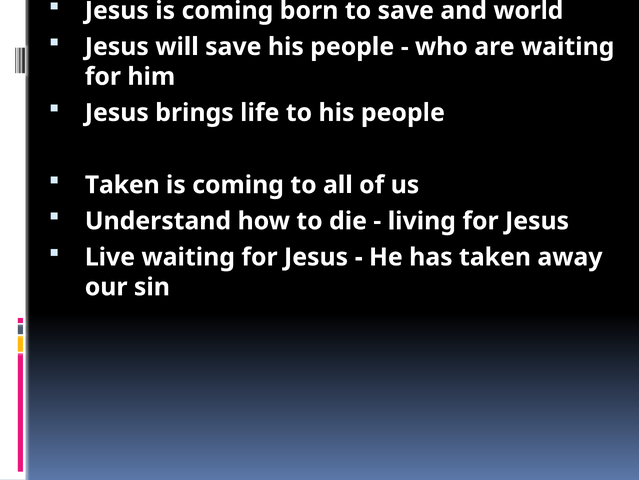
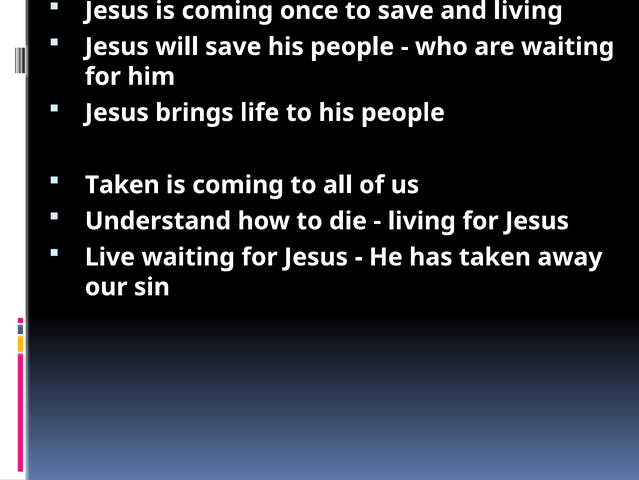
coming born: born -> once (309, 11)
and world: world -> living (528, 11)
